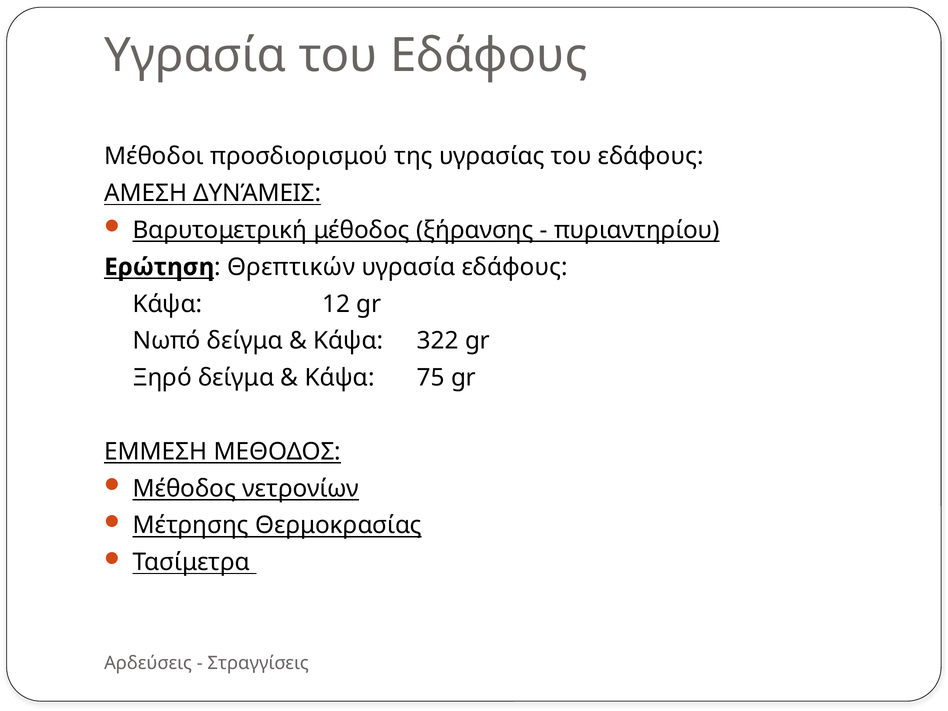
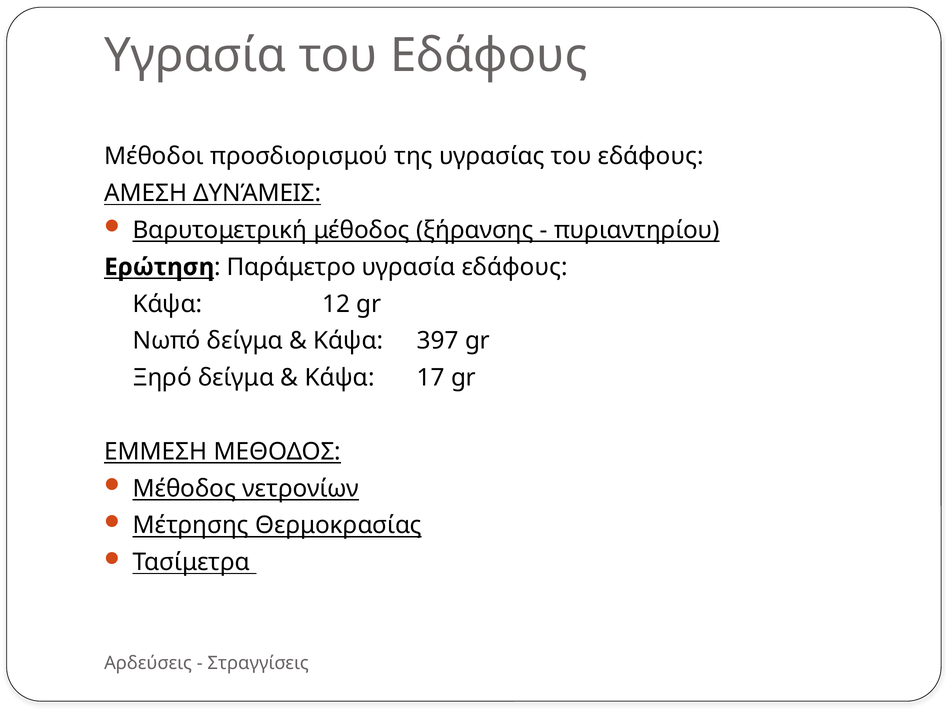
Θρεπτικών: Θρεπτικών -> Παράμετρο (291, 267)
322: 322 -> 397 (438, 341)
75: 75 -> 17 (431, 378)
